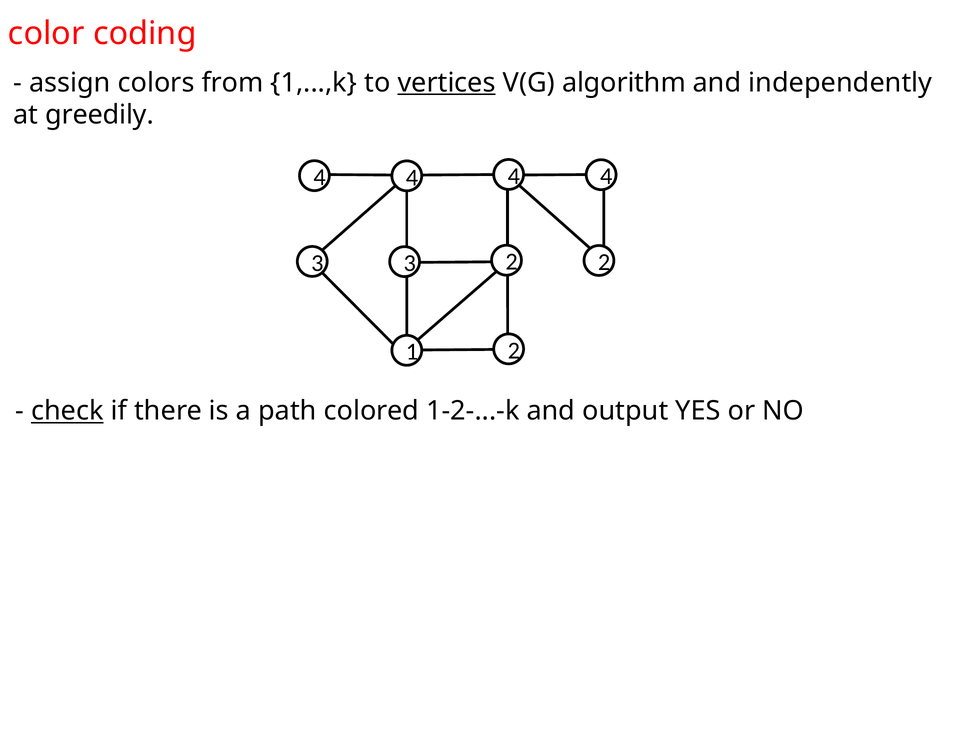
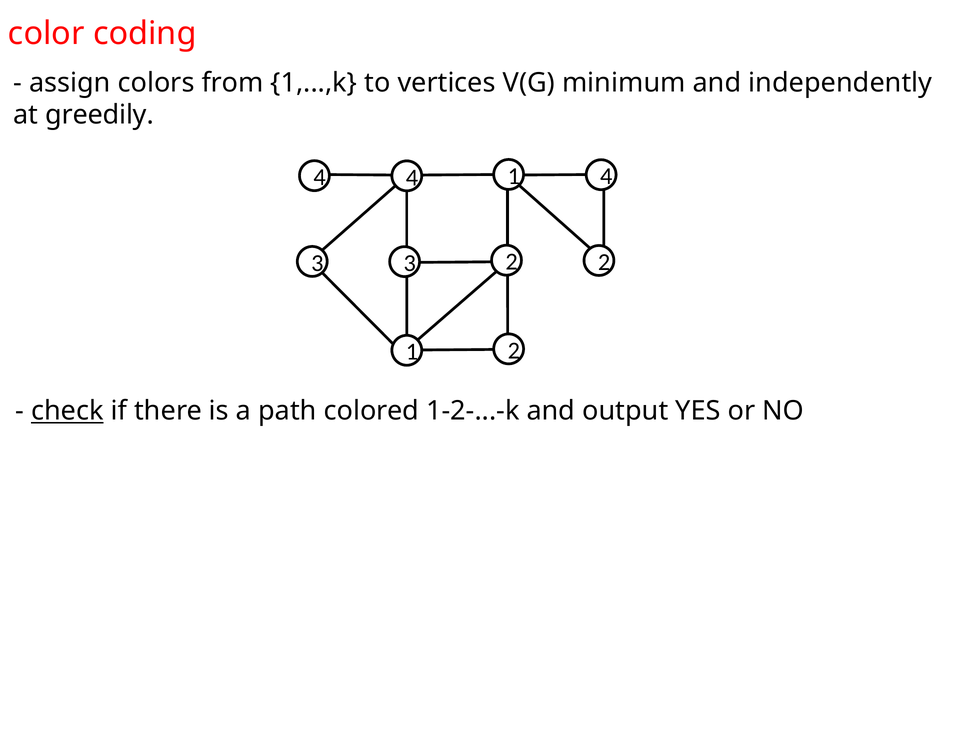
vertices underline: present -> none (447, 83)
algorithm: algorithm -> minimum (624, 83)
4: 4 -> 1 (514, 176)
